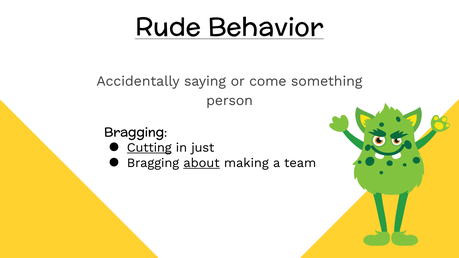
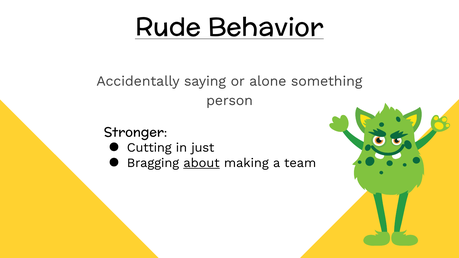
come: come -> alone (268, 81)
Bragging: Bragging -> Stronger (136, 132)
Cutting underline: present -> none (149, 148)
